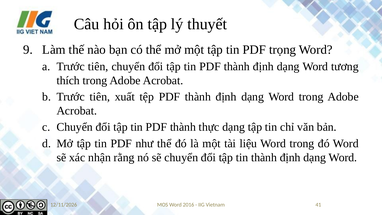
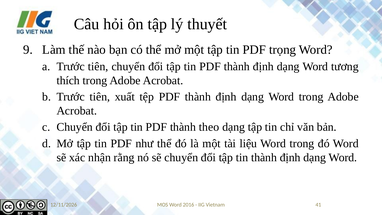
thực: thực -> theo (209, 127)
